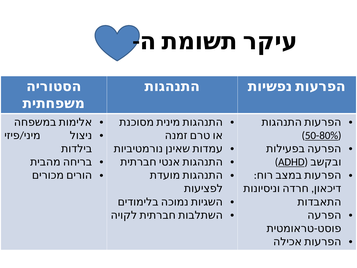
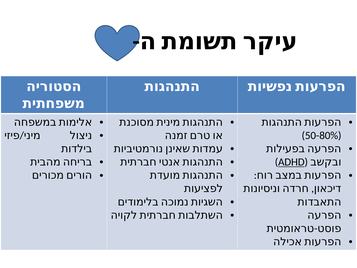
50-80% underline: present -> none (322, 135)
